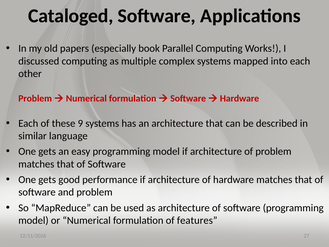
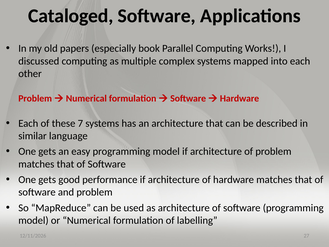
9: 9 -> 7 (80, 123)
features: features -> labelling (197, 220)
